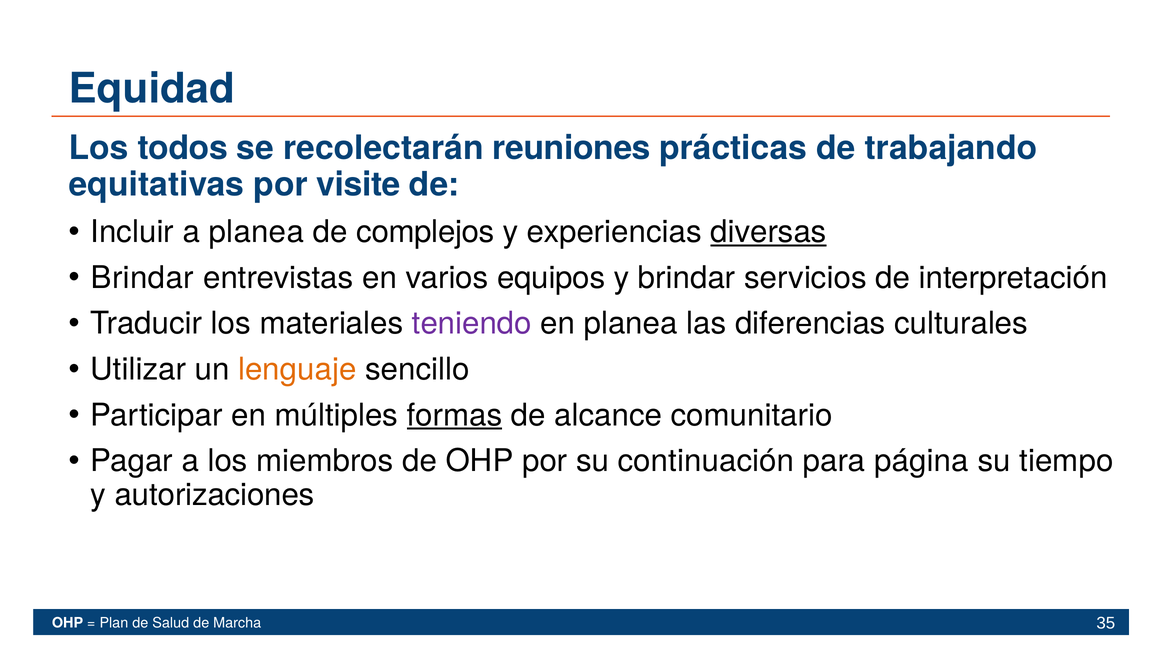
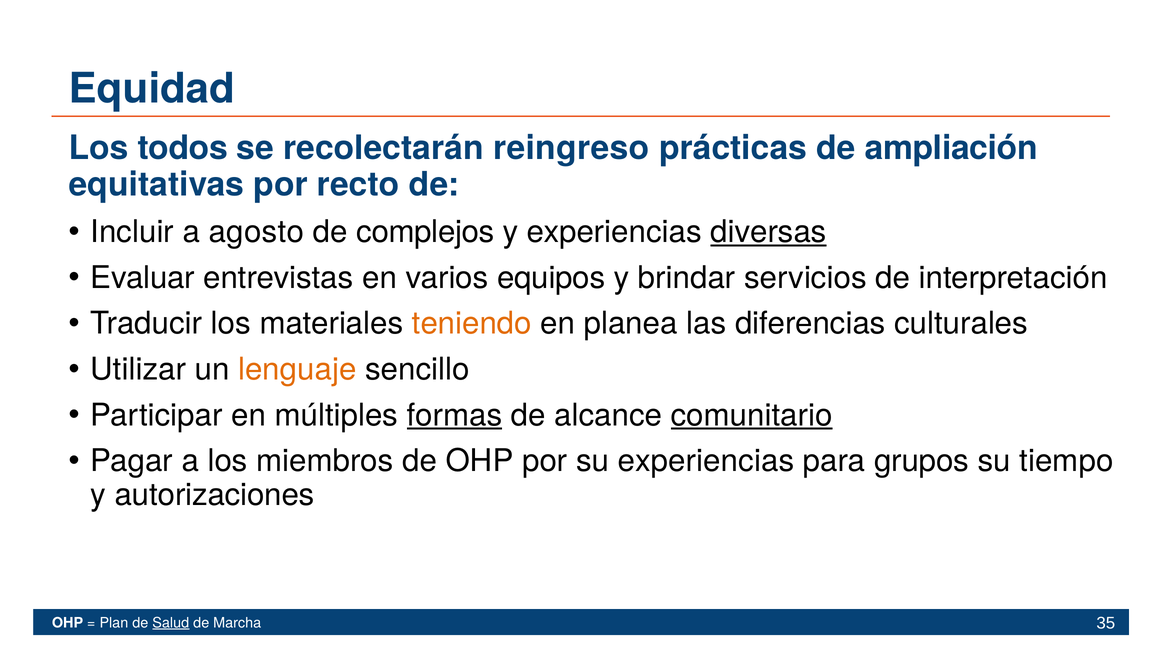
reuniones: reuniones -> reingreso (571, 148)
trabajando: trabajando -> ampliación (951, 148)
visite: visite -> recto (358, 185)
a planea: planea -> agosto (256, 232)
Brindar: Brindar -> Evaluar (143, 278)
teniendo colour: purple -> orange (472, 323)
comunitario underline: none -> present (752, 415)
su continuación: continuación -> experiencias (706, 461)
página: página -> grupos (922, 461)
Salud underline: none -> present (171, 623)
